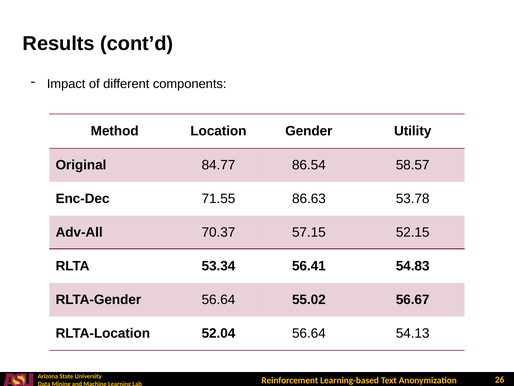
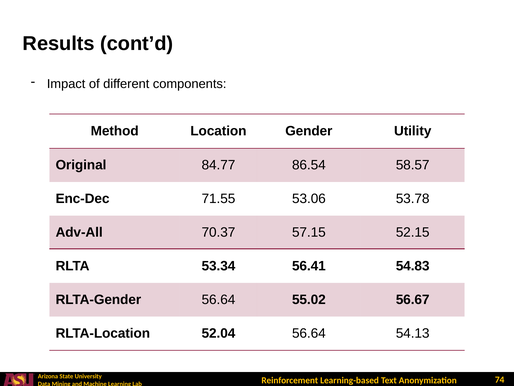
86.63: 86.63 -> 53.06 (309, 198)
26: 26 -> 74 (500, 379)
